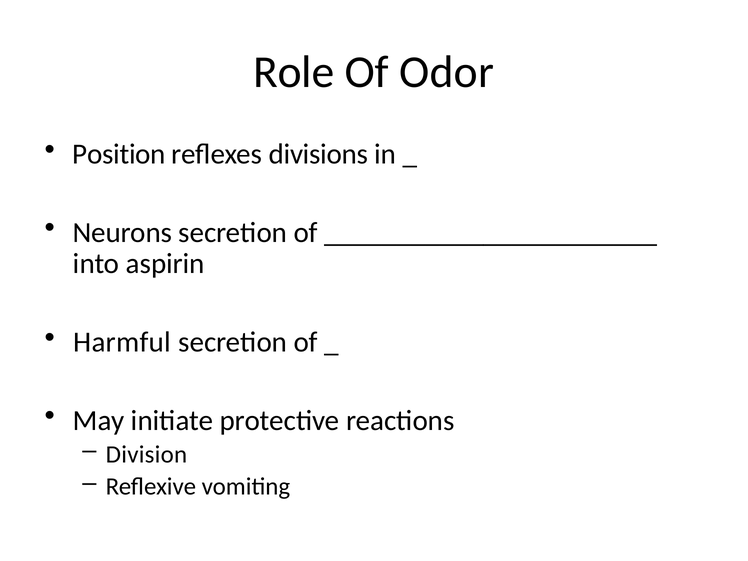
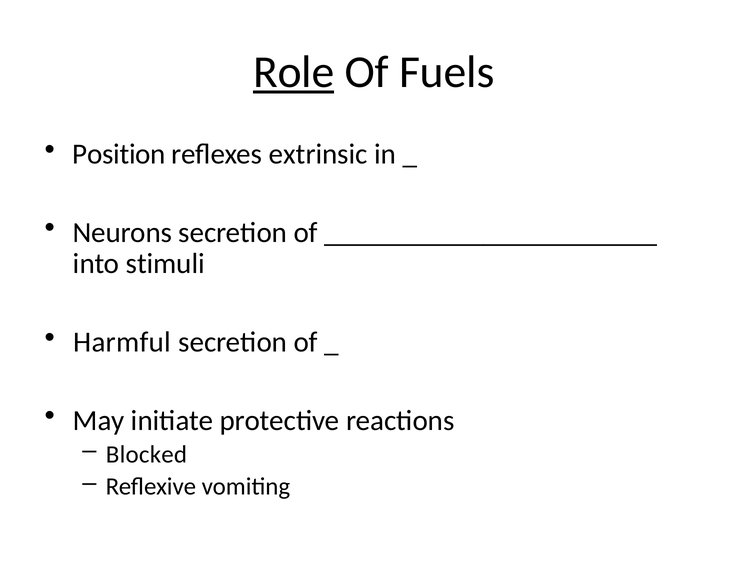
Role underline: none -> present (294, 72)
Odor: Odor -> Fuels (447, 72)
divisions: divisions -> extrinsic (318, 154)
aspirin: aspirin -> stimuli (165, 264)
Division: Division -> Blocked (146, 454)
